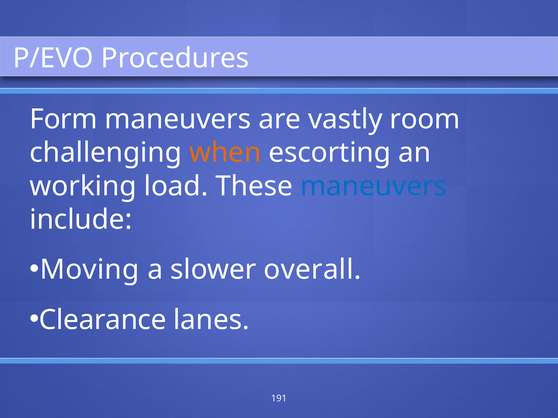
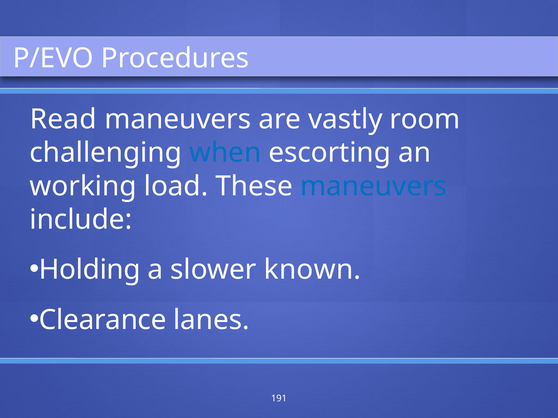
Form: Form -> Read (63, 119)
when colour: orange -> blue (225, 153)
Moving: Moving -> Holding (90, 270)
overall: overall -> known (312, 270)
